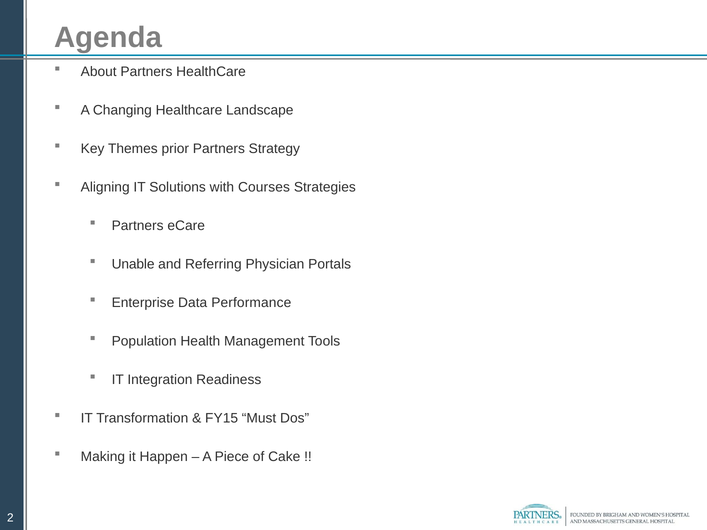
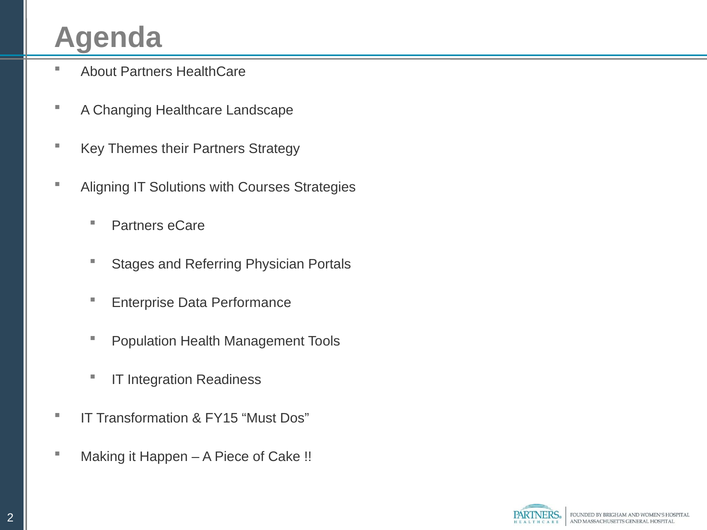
prior: prior -> their (175, 149)
Unable: Unable -> Stages (133, 264)
